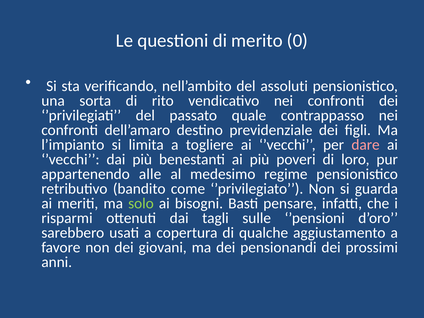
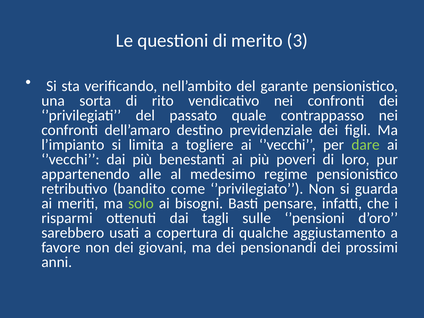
0: 0 -> 3 (297, 41)
assoluti: assoluti -> garante (284, 86)
dare colour: pink -> light green (366, 145)
